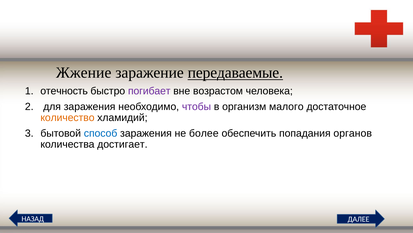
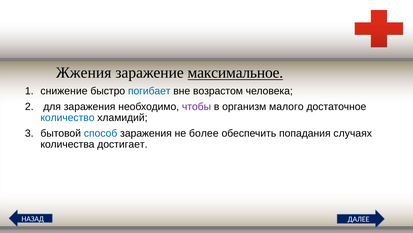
Жжение: Жжение -> Жжения (84, 73)
передаваемые: передаваемые -> максимальное (235, 73)
отечность: отечность -> снижение (64, 91)
погибает colour: purple -> blue (149, 91)
количество colour: orange -> blue (67, 117)
органов: органов -> случаях (353, 133)
